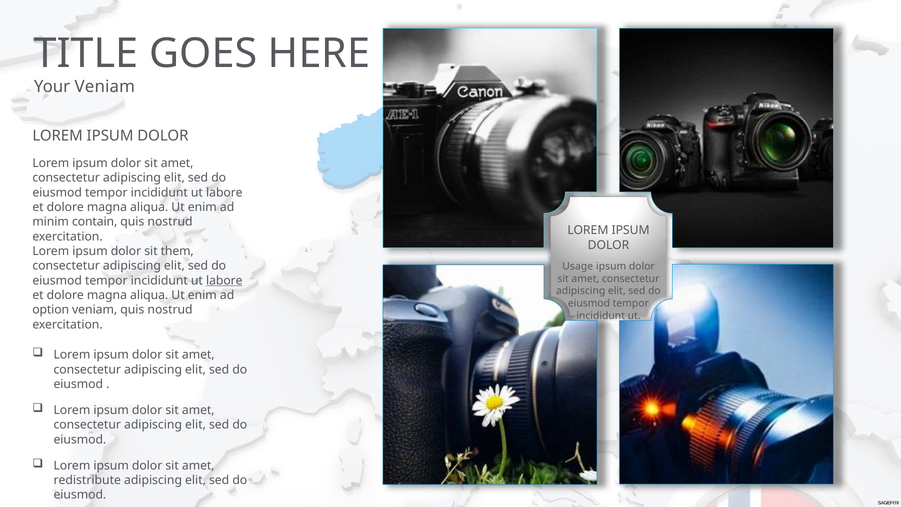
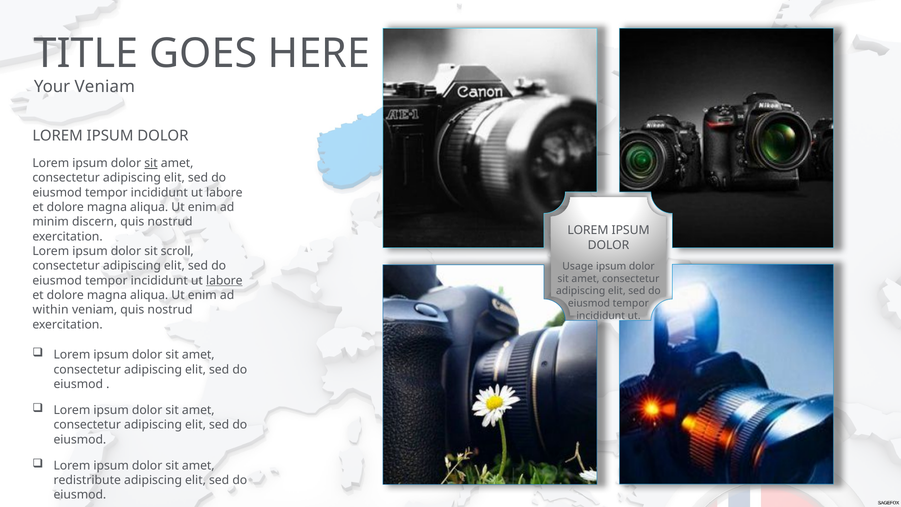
sit underline: none -> present (151, 163)
contain: contain -> discern (95, 222)
them: them -> scroll (177, 251)
option: option -> within (51, 310)
